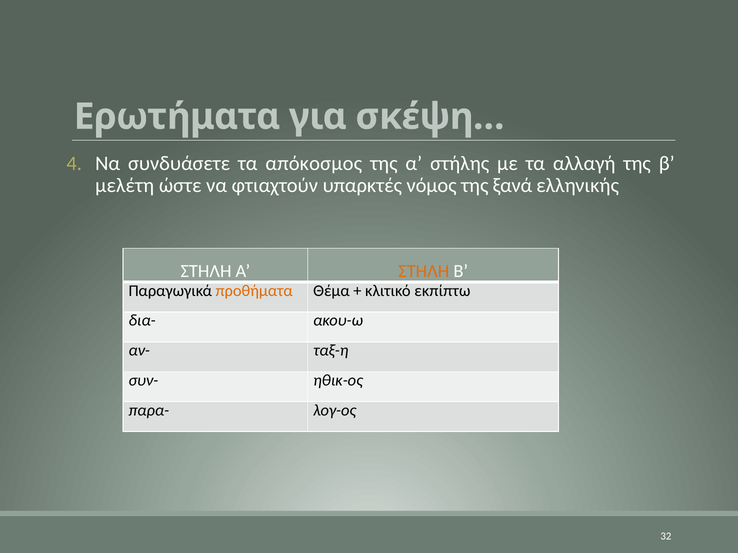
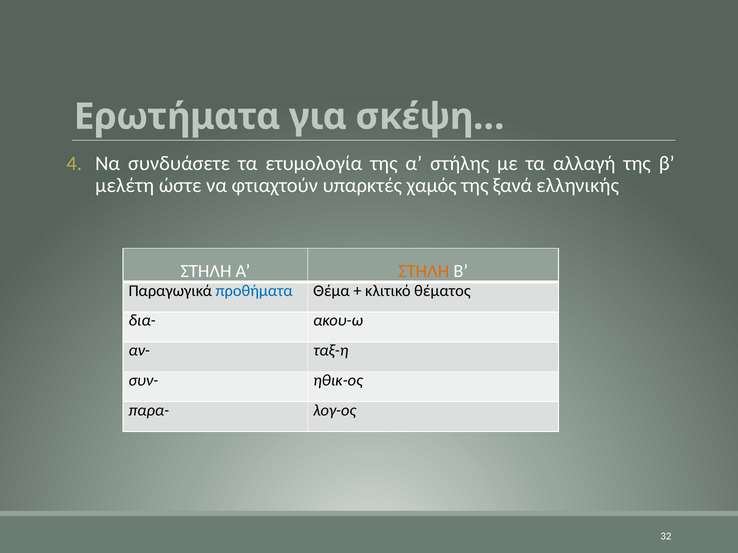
απόκοσμος: απόκοσμος -> ετυμολογία (314, 164)
νόμος: νόμος -> χαμός (432, 186)
προθήματα colour: orange -> blue (254, 291)
εκπίπτω: εκπίπτω -> θέματος (442, 291)
